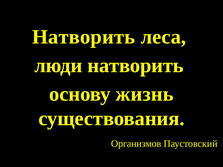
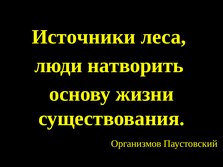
Натворить: Натворить -> Источники (84, 37)
жизнь: жизнь -> жизни (145, 94)
